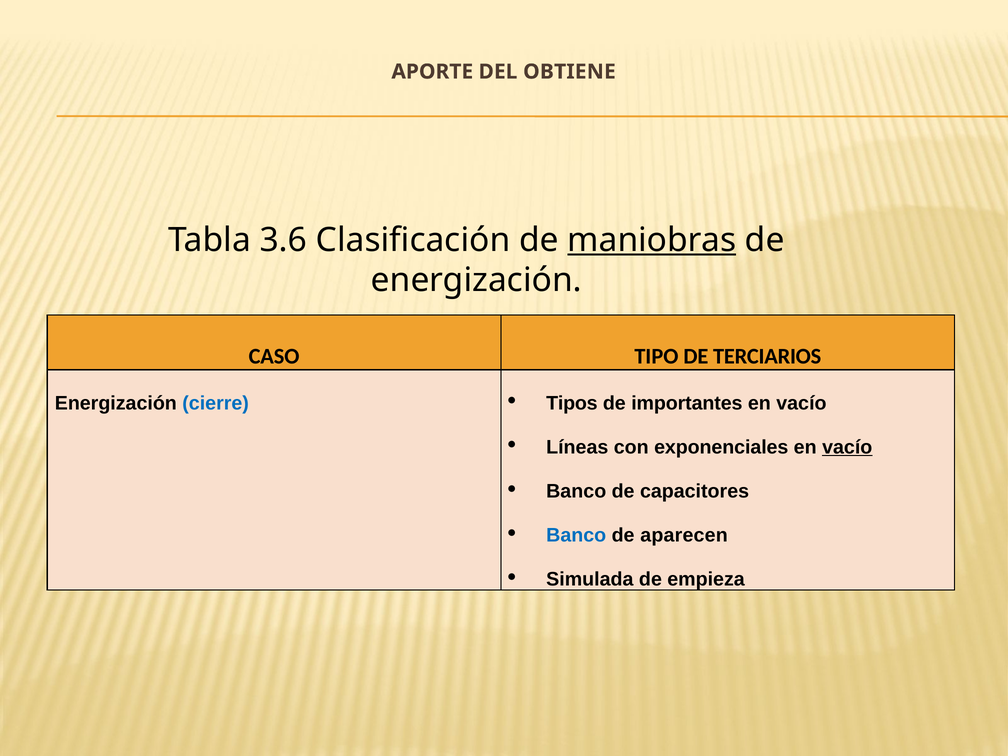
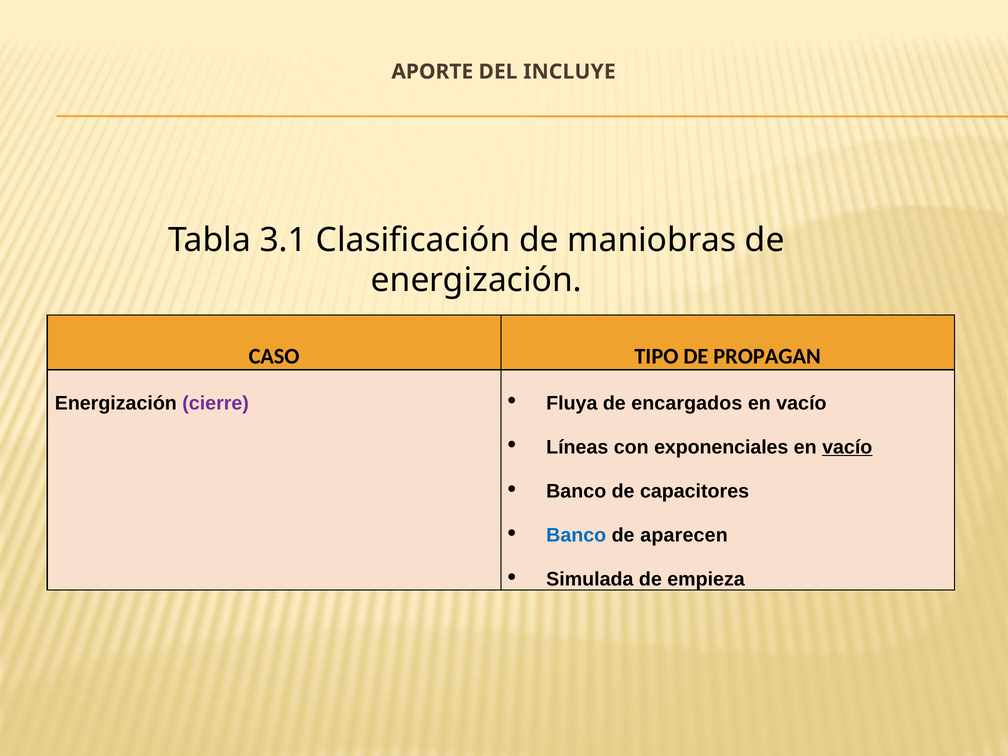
OBTIENE: OBTIENE -> INCLUYE (569, 72)
3.6: 3.6 -> 3.1 (283, 240)
maniobras underline: present -> none (652, 240)
TERCIARIOS: TERCIARIOS -> PROPAGAN (767, 356)
cierre colour: blue -> purple (216, 403)
Tipos: Tipos -> Fluya (572, 403)
importantes: importantes -> encargados (687, 403)
